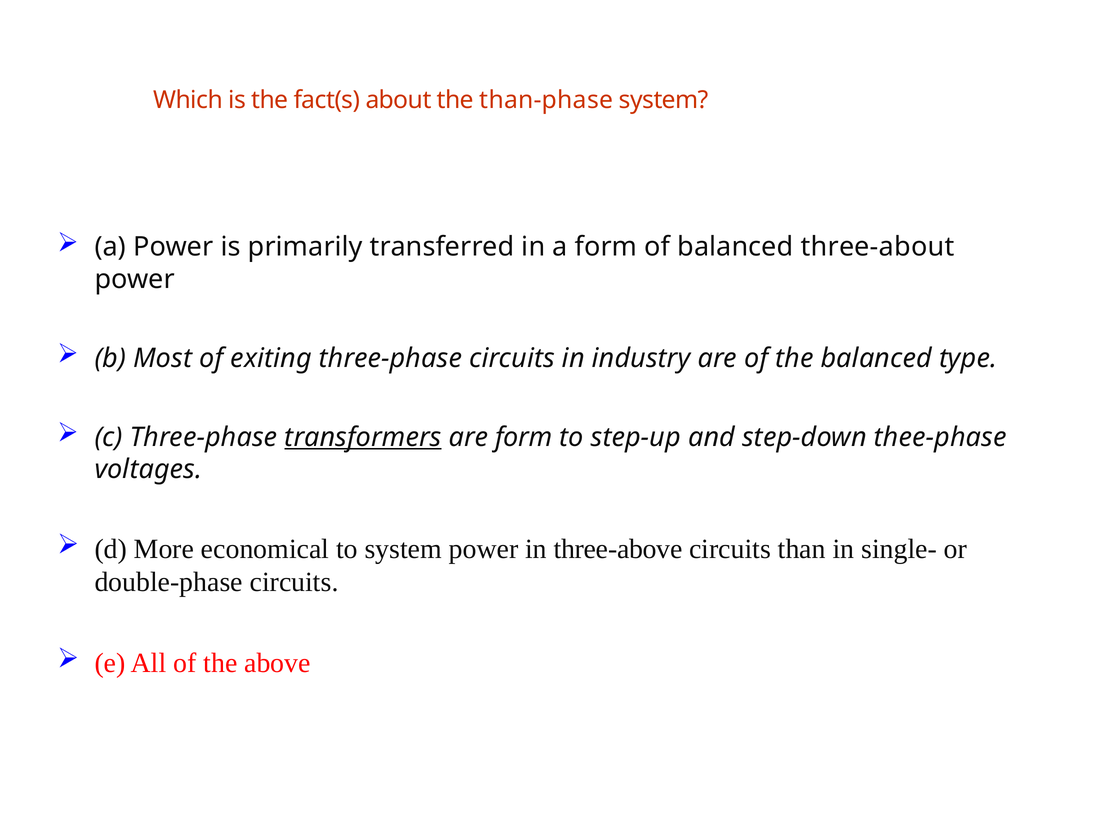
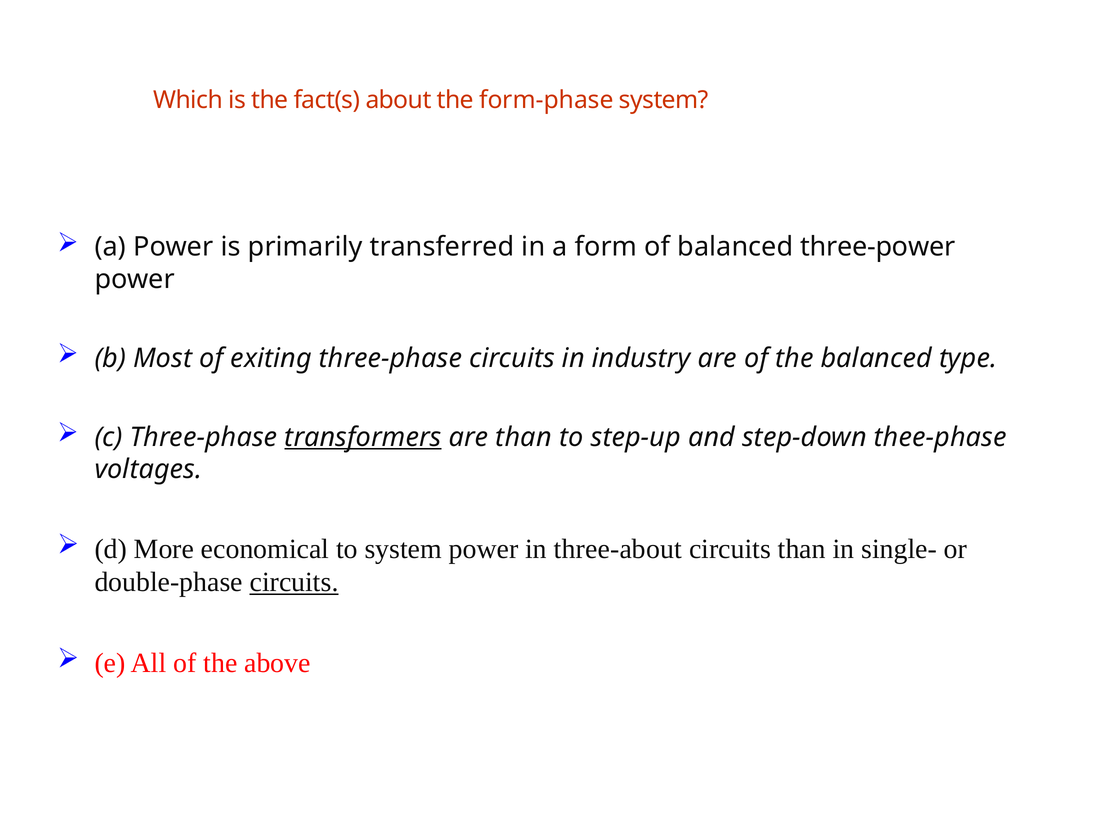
than-phase: than-phase -> form-phase (546, 100)
three-about: three-about -> three-power (878, 247)
are form: form -> than (524, 437)
three-above: three-above -> three-about (618, 549)
circuits underline: none -> present (294, 583)
